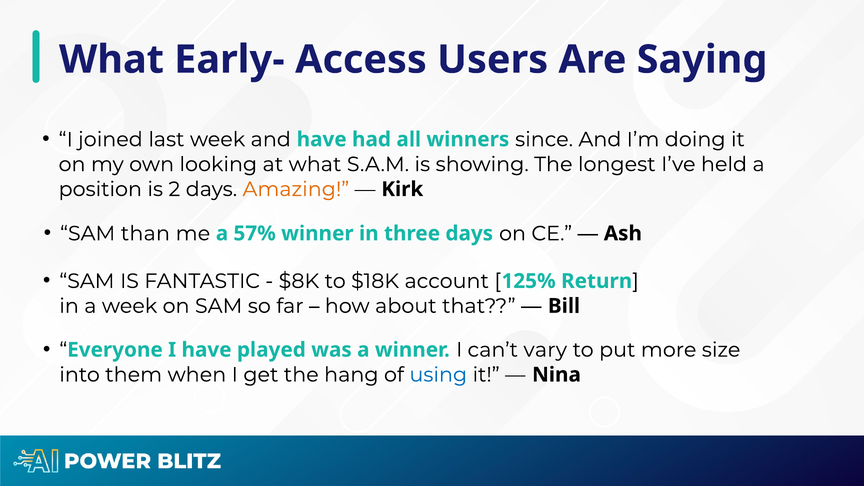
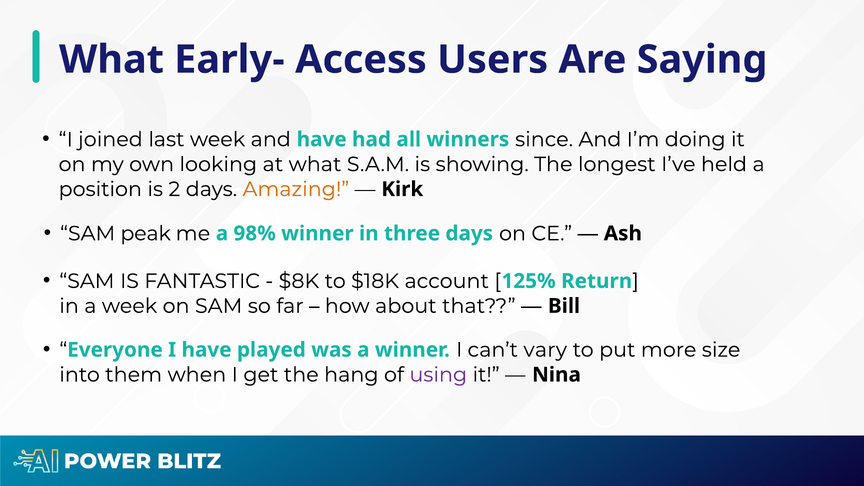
than: than -> peak (146, 234)
57%: 57% -> 98% (255, 234)
using colour: blue -> purple (438, 375)
